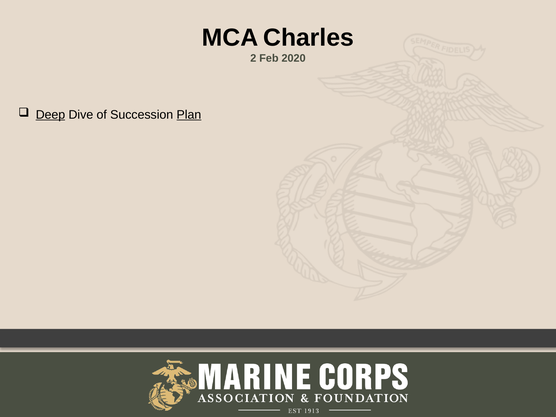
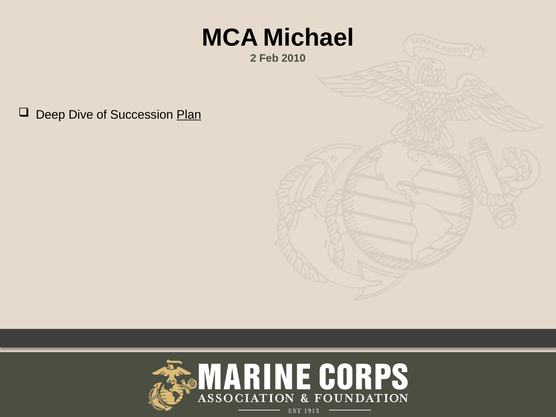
Charles: Charles -> Michael (309, 38)
2020: 2020 -> 2010 (294, 58)
Deep underline: present -> none (50, 115)
